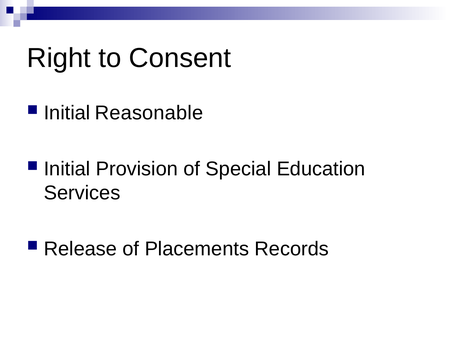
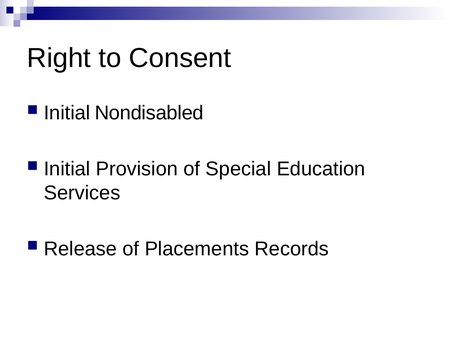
Reasonable: Reasonable -> Nondisabled (149, 113)
